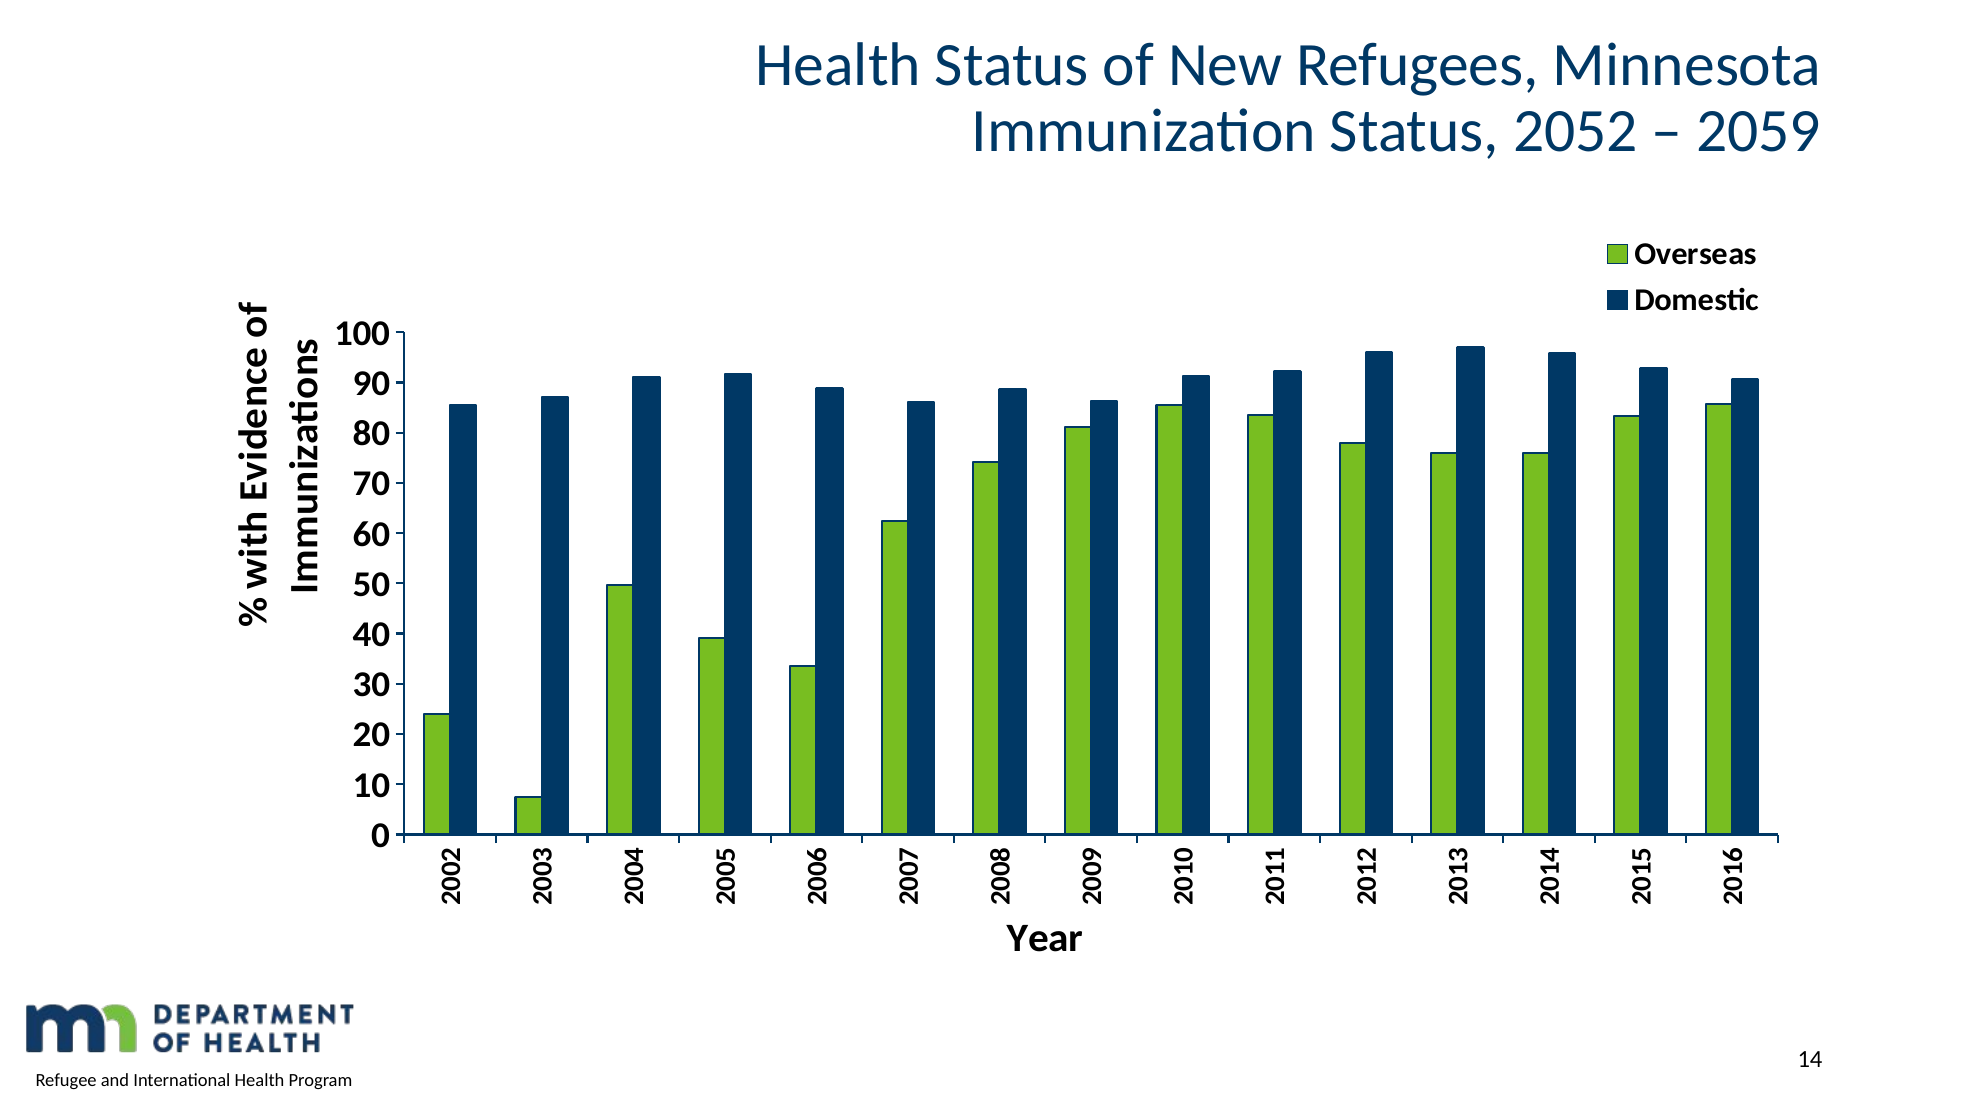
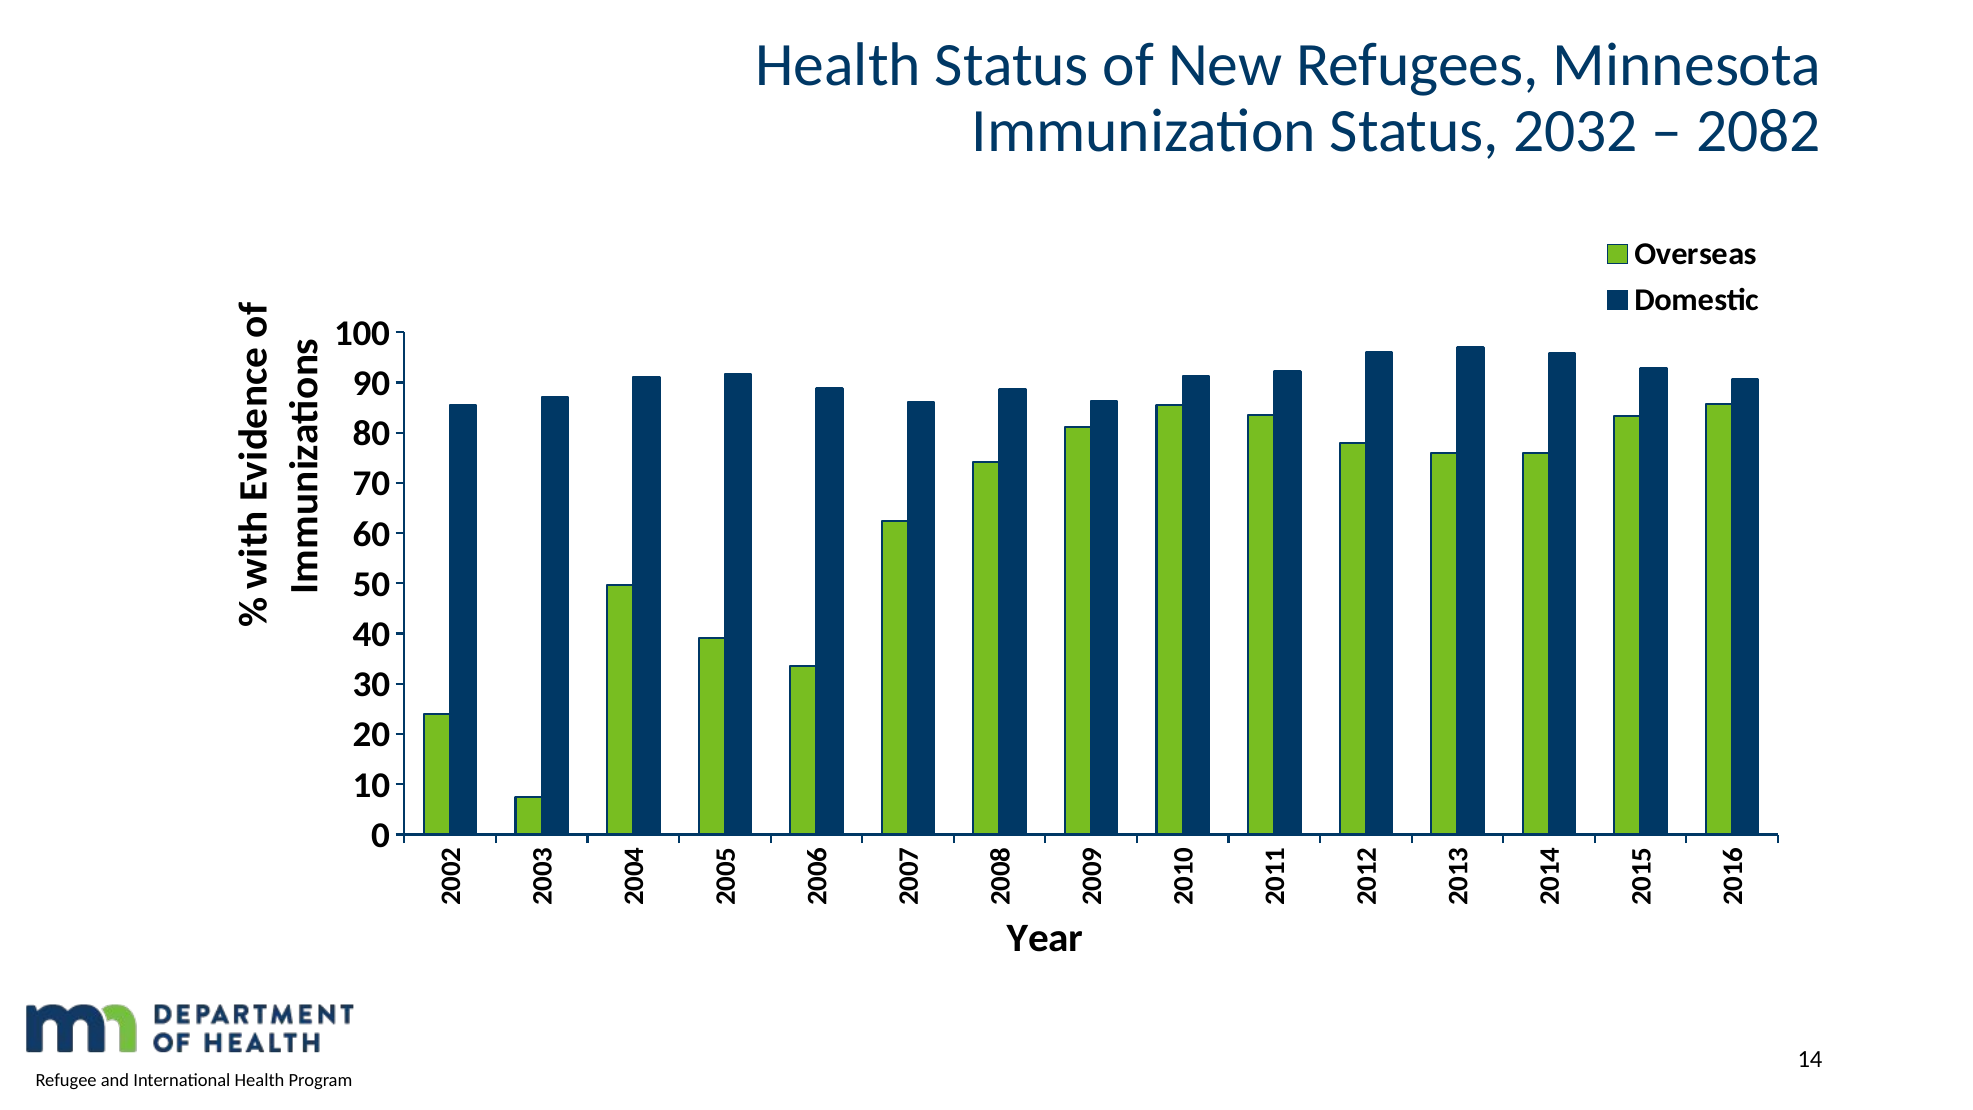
2052: 2052 -> 2032 (1576, 131)
2059: 2059 -> 2082 (1759, 131)
